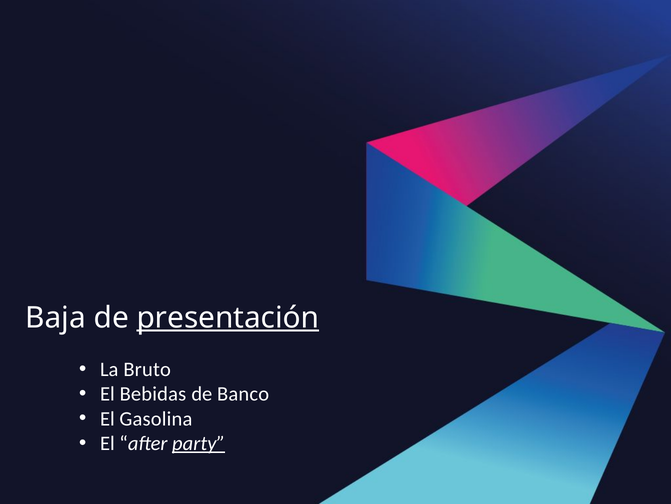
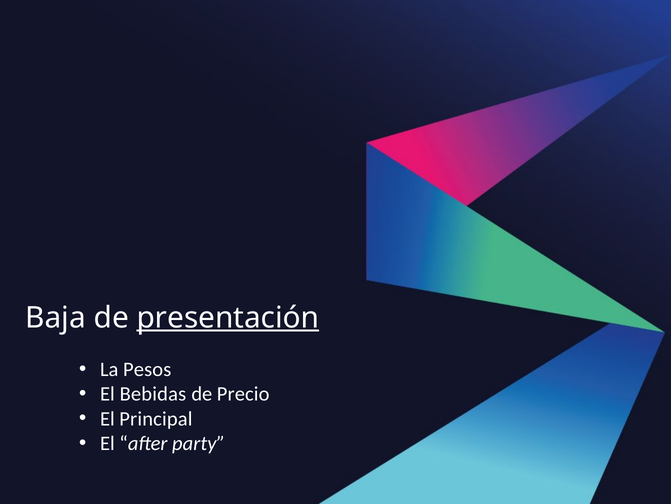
Bruto: Bruto -> Pesos (147, 369)
Banco: Banco -> Precio (243, 394)
Gasolina: Gasolina -> Principal (156, 418)
party underline: present -> none (199, 443)
